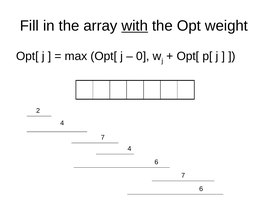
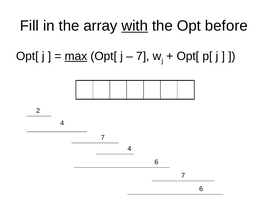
weight: weight -> before (226, 26)
max underline: none -> present (76, 56)
0: 0 -> 7 (143, 56)
